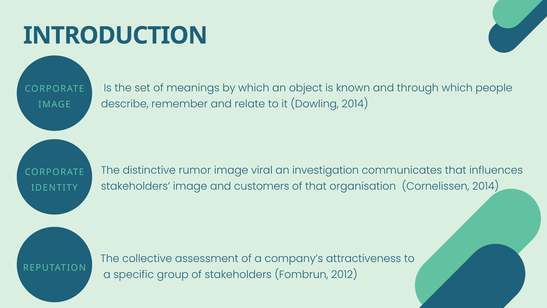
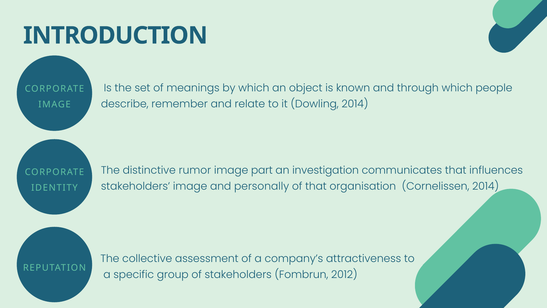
viral: viral -> part (262, 170)
customers: customers -> personally (262, 186)
